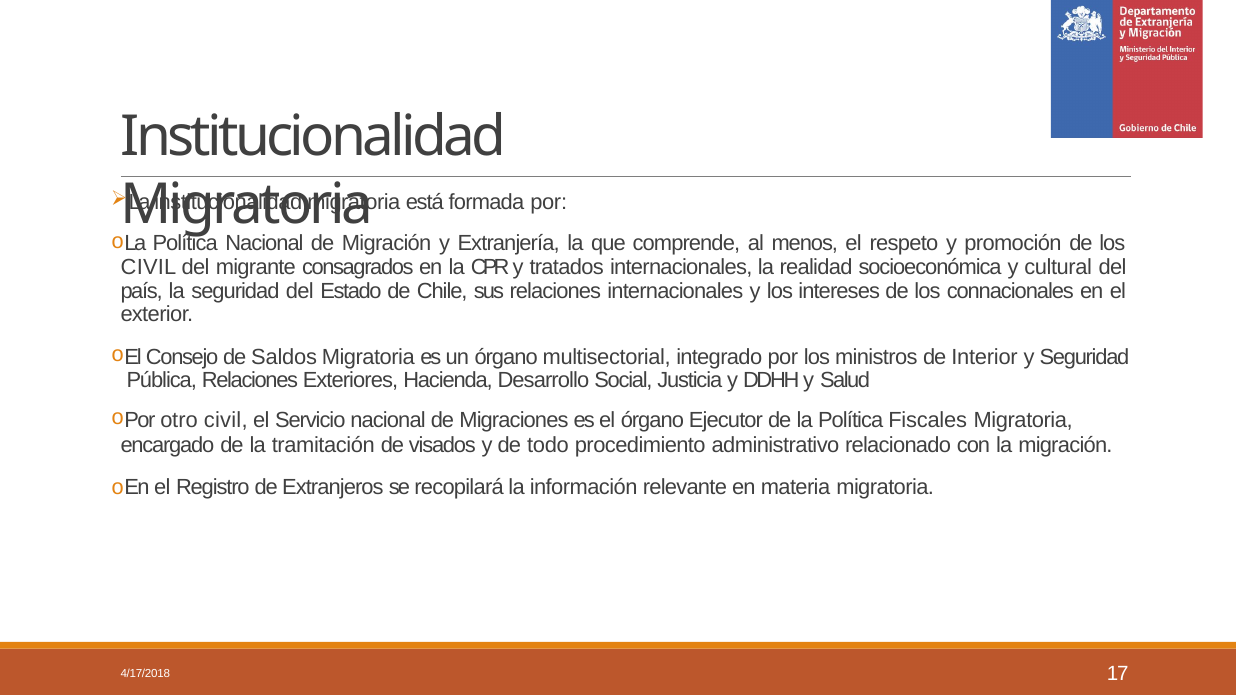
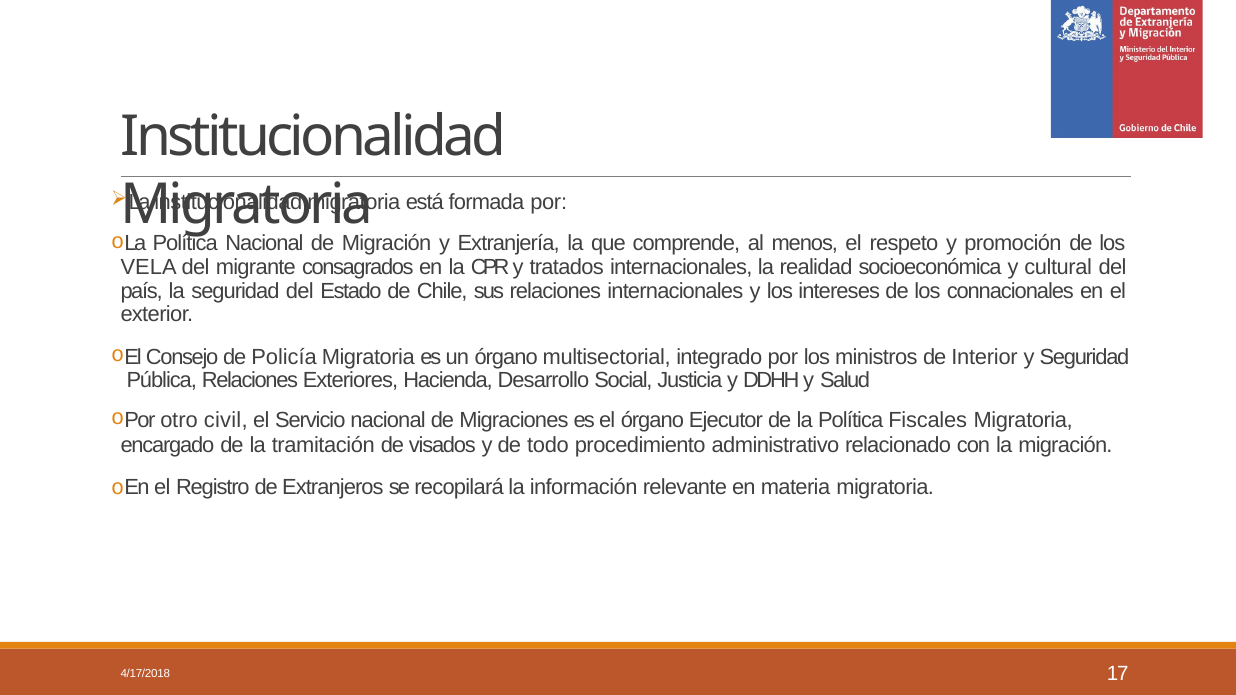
CIVIL: CIVIL -> VELA (149, 267)
Saldos: Saldos -> Policía (284, 357)
